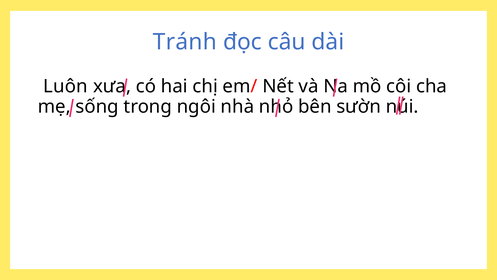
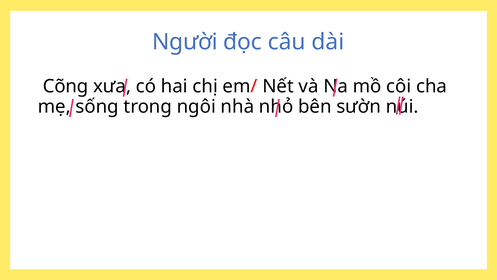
Tránh: Tránh -> Người (185, 42)
Luôn: Luôn -> Cõng (66, 86)
